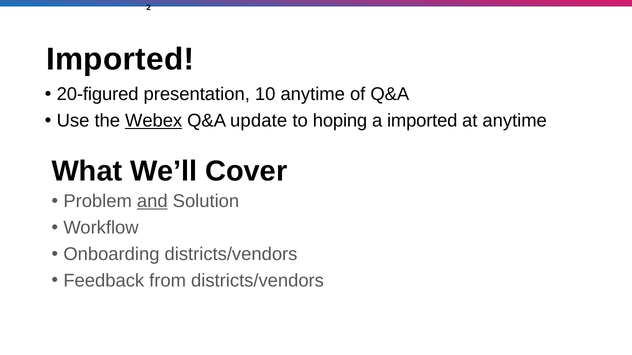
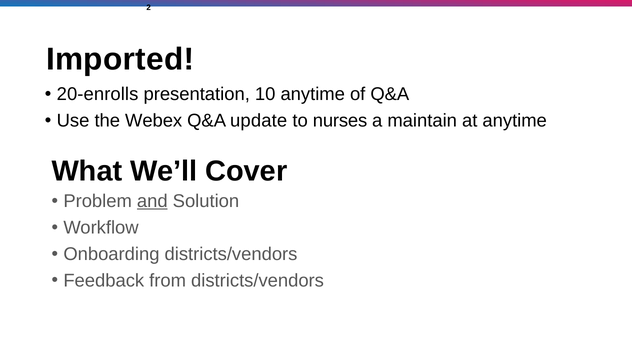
20-figured: 20-figured -> 20-enrolls (98, 94)
Webex underline: present -> none (154, 121)
hoping: hoping -> nurses (340, 121)
a imported: imported -> maintain (422, 121)
